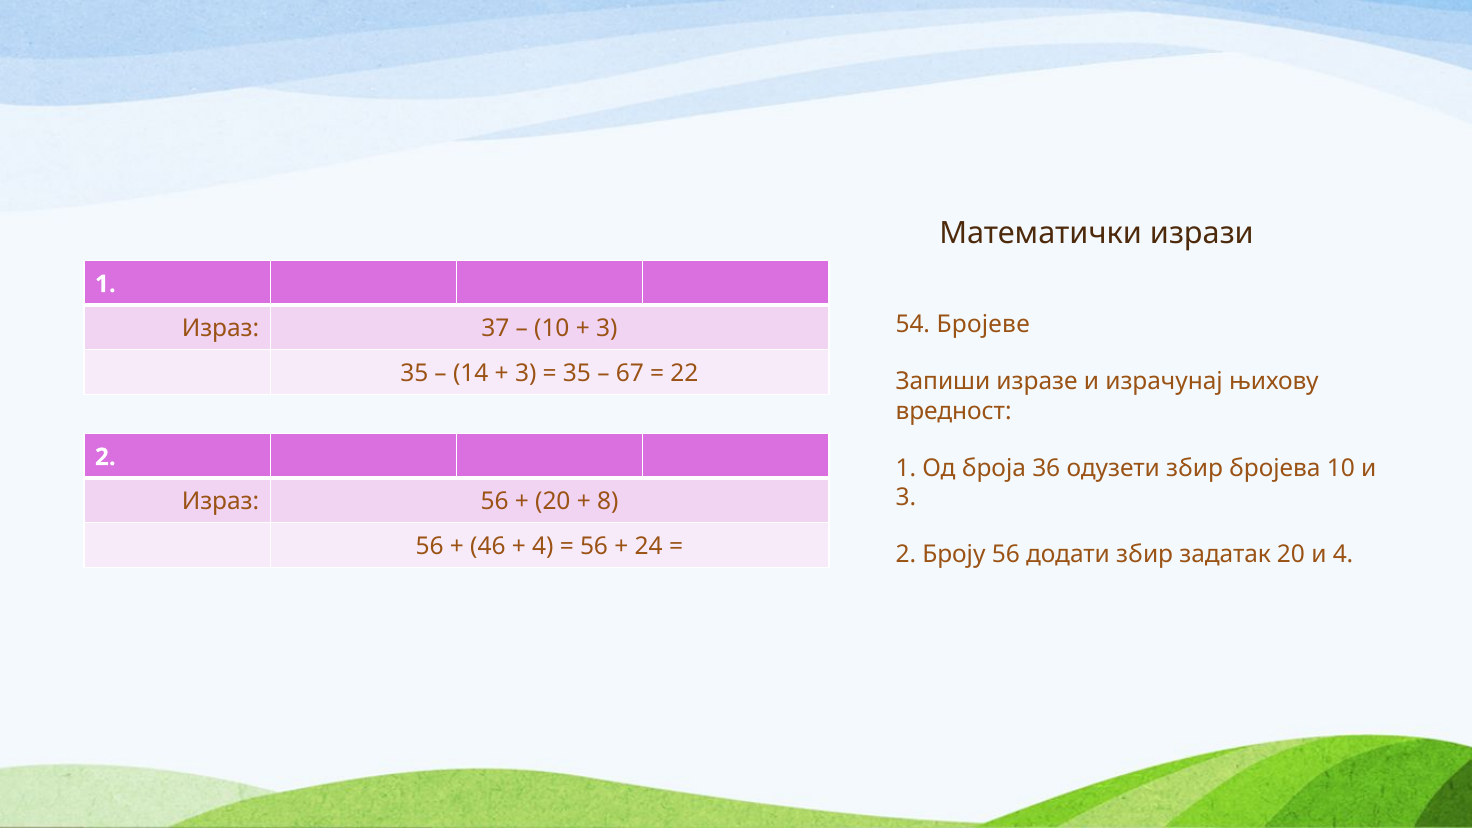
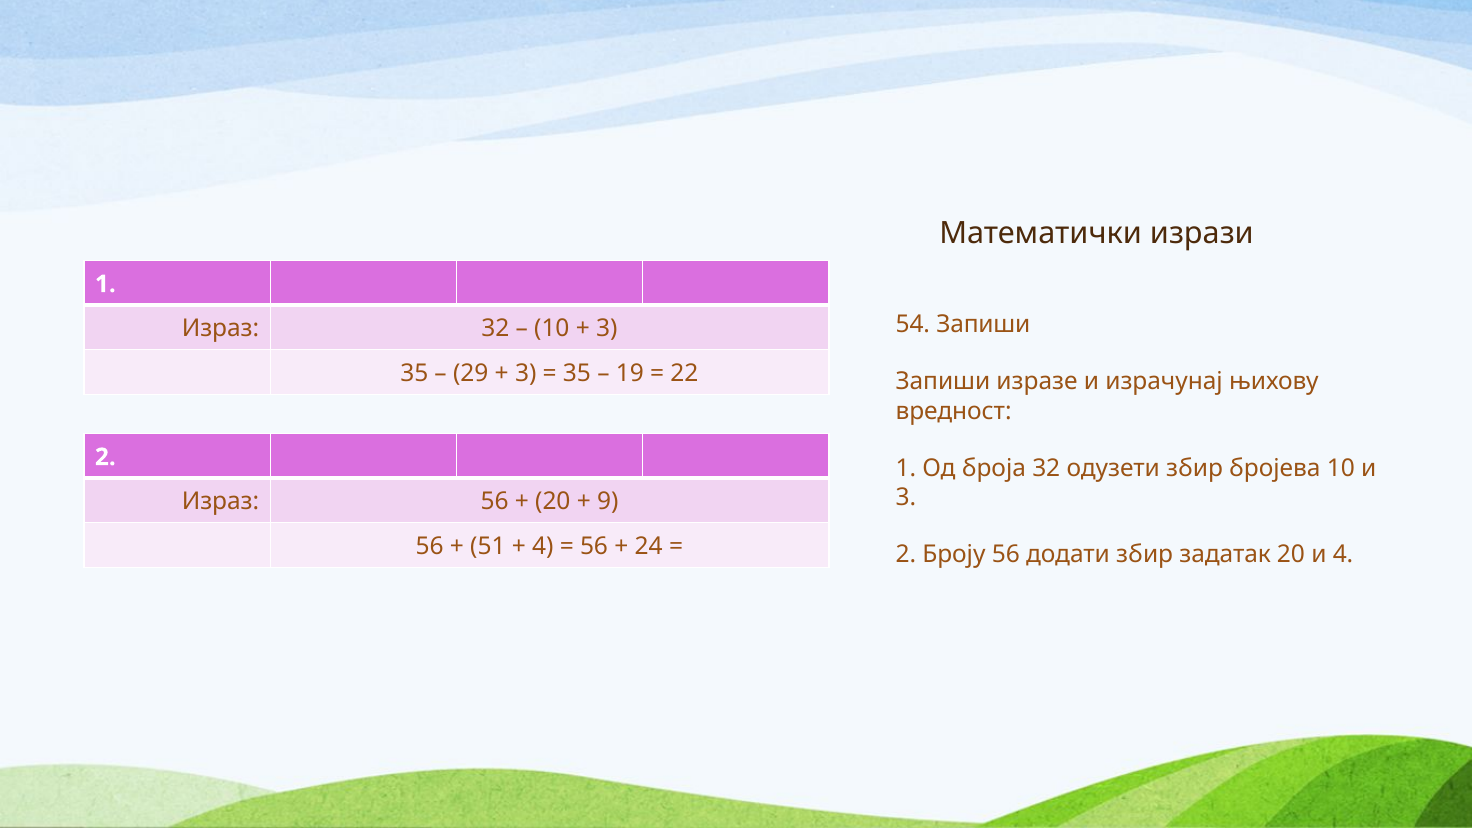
54 Бројеве: Бројеве -> Запиши (983, 325)
Израз 37: 37 -> 32 (495, 329)
14: 14 -> 29 (471, 374)
67: 67 -> 19 (630, 374)
броја 36: 36 -> 32 (1046, 468)
8: 8 -> 9 (608, 502)
46: 46 -> 51 (488, 547)
